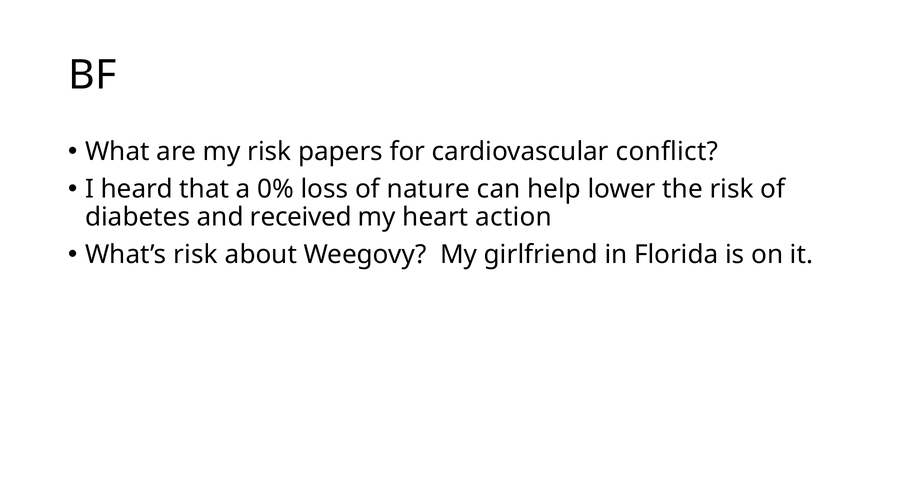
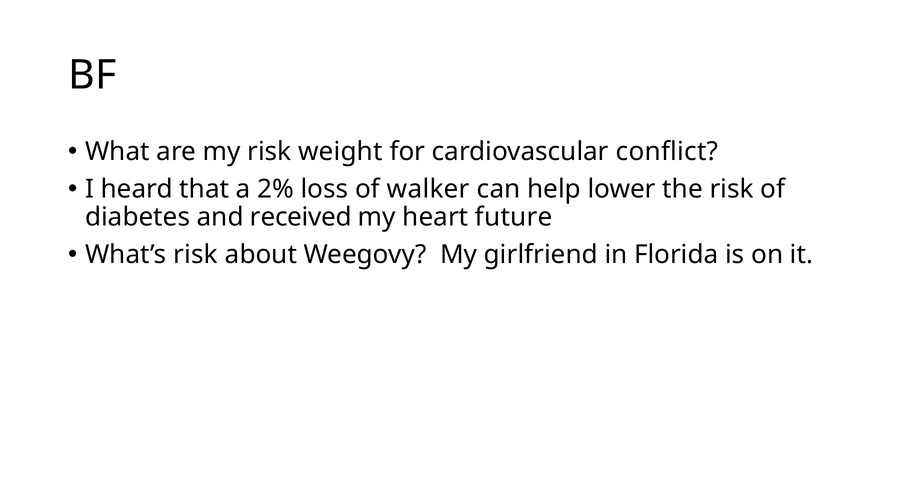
papers: papers -> weight (340, 152)
0%: 0% -> 2% (276, 189)
nature: nature -> walker (428, 189)
action: action -> future (514, 218)
